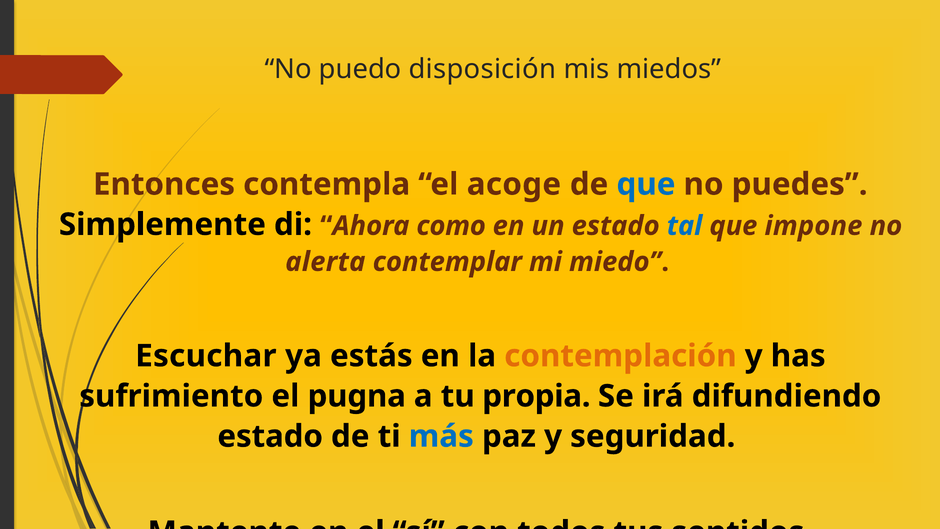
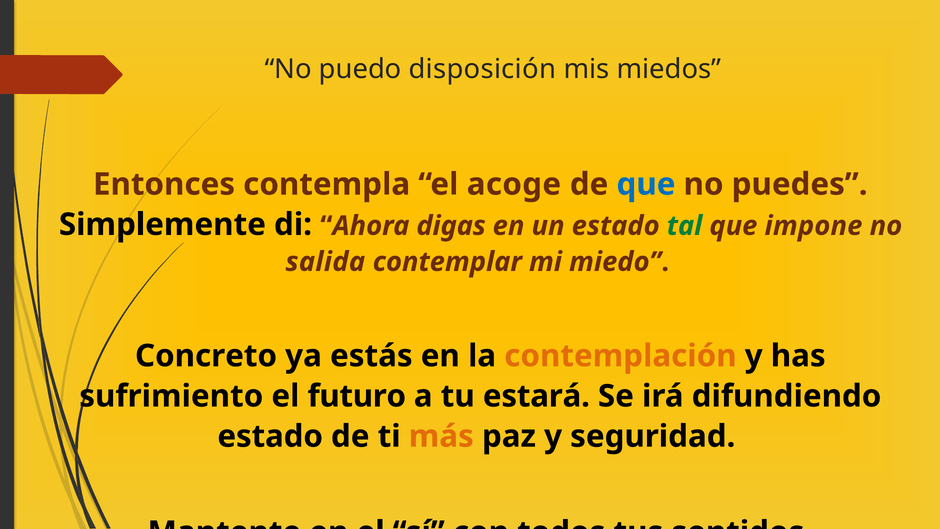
como: como -> digas (451, 226)
tal colour: blue -> green (685, 226)
alerta: alerta -> salida (325, 262)
Escuchar: Escuchar -> Concreto (206, 356)
pugna: pugna -> futuro (357, 396)
propia: propia -> estará (536, 396)
más colour: blue -> orange (441, 436)
